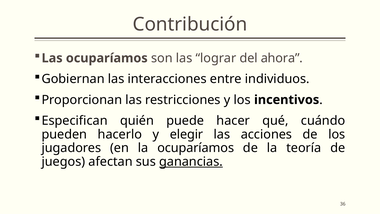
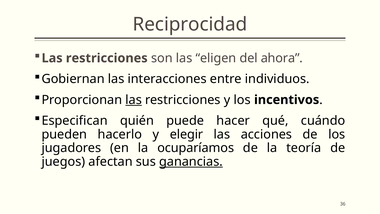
Contribución: Contribución -> Reciprocidad (190, 24)
ocuparíamos: ocuparíamos -> restricciones (107, 58)
lograr: lograr -> eligen (216, 58)
las underline: none -> present (134, 100)
